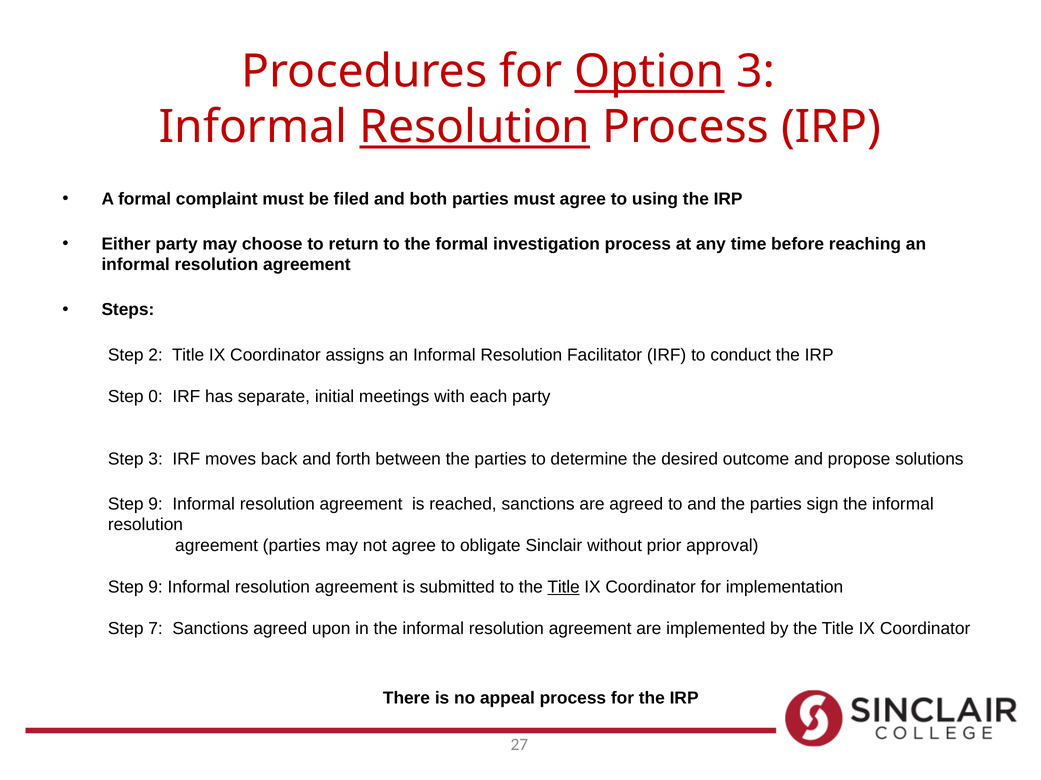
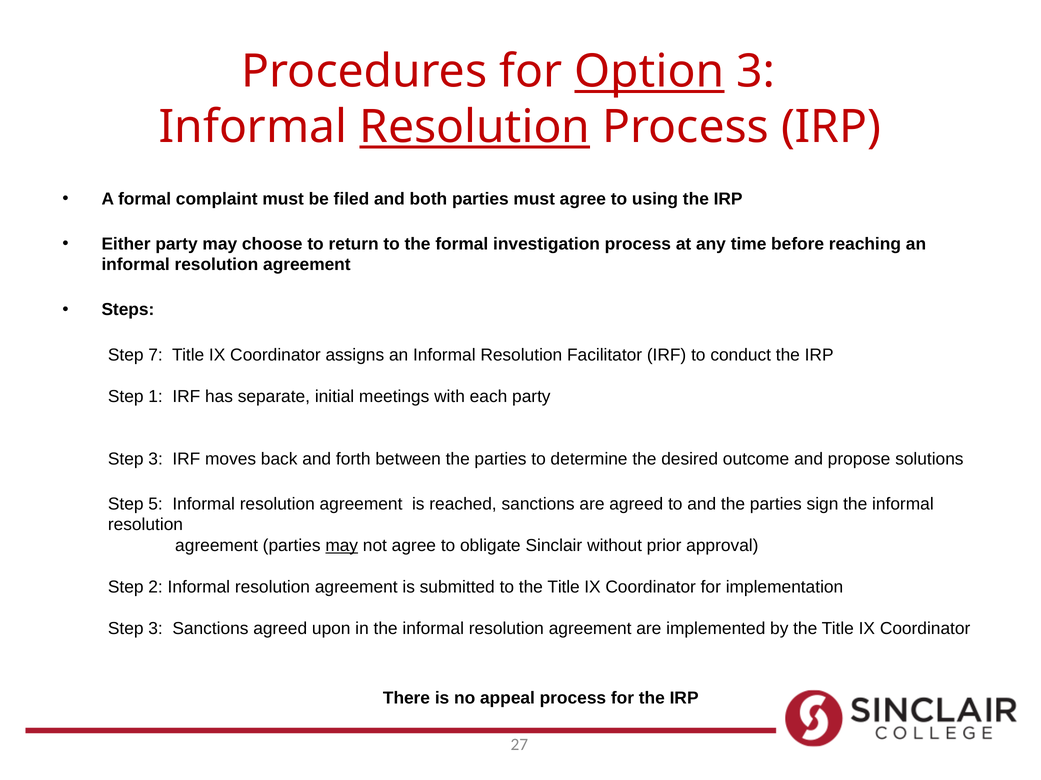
2: 2 -> 7 (156, 355)
0: 0 -> 1 (156, 397)
9: 9 -> 5 (156, 504)
may underline: none -> present (342, 546)
9: 9 -> 2 (156, 588)
Title underline: present -> none (564, 588)
7: 7 -> 3 (156, 629)
